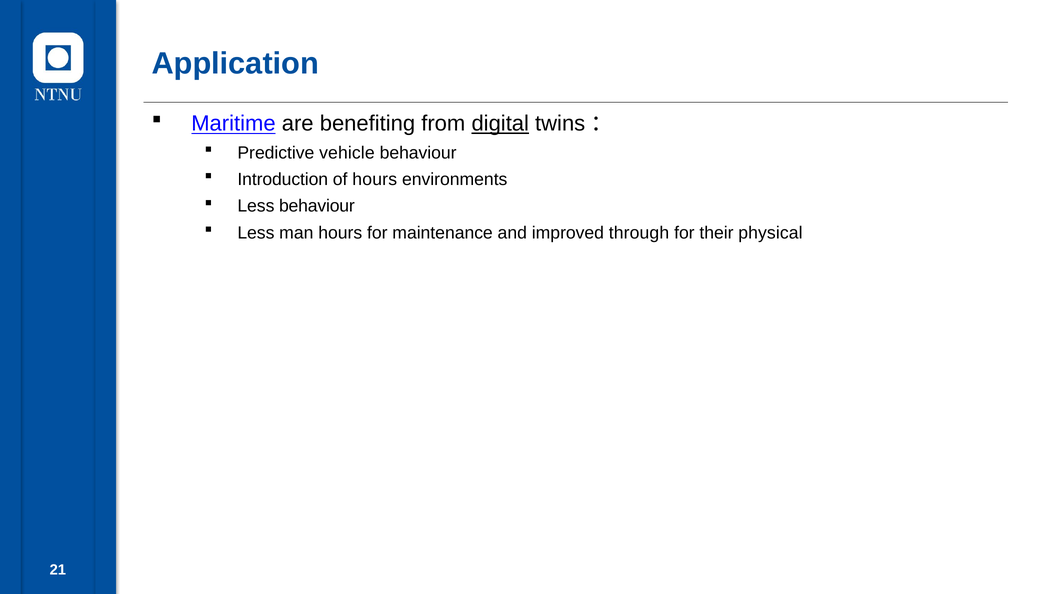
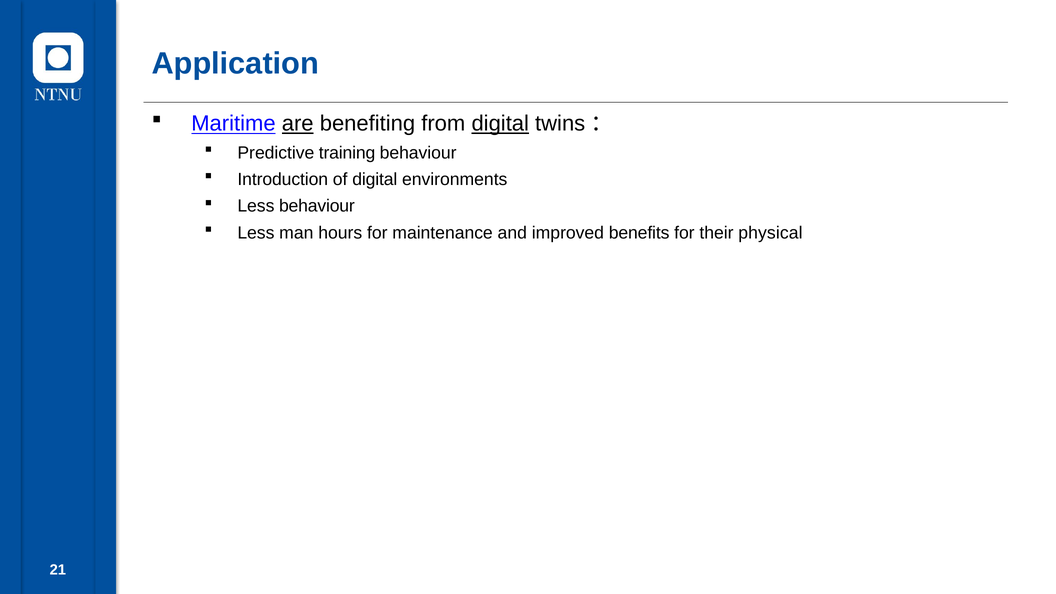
are underline: none -> present (298, 124)
vehicle: vehicle -> training (347, 153)
of hours: hours -> digital (375, 179)
through: through -> benefits (639, 233)
